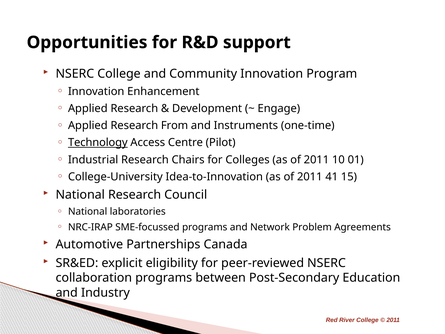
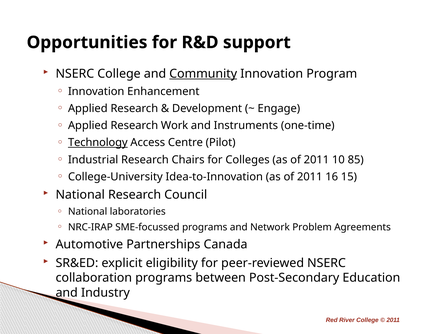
Community underline: none -> present (203, 74)
From: From -> Work (175, 125)
01: 01 -> 85 (356, 160)
41: 41 -> 16 (332, 177)
